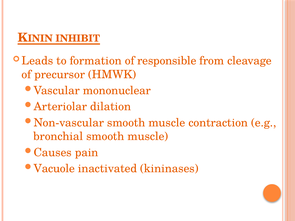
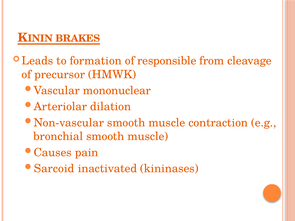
INHIBIT: INHIBIT -> BRAKES (78, 39)
Vacuole: Vacuole -> Sarcoid (54, 169)
